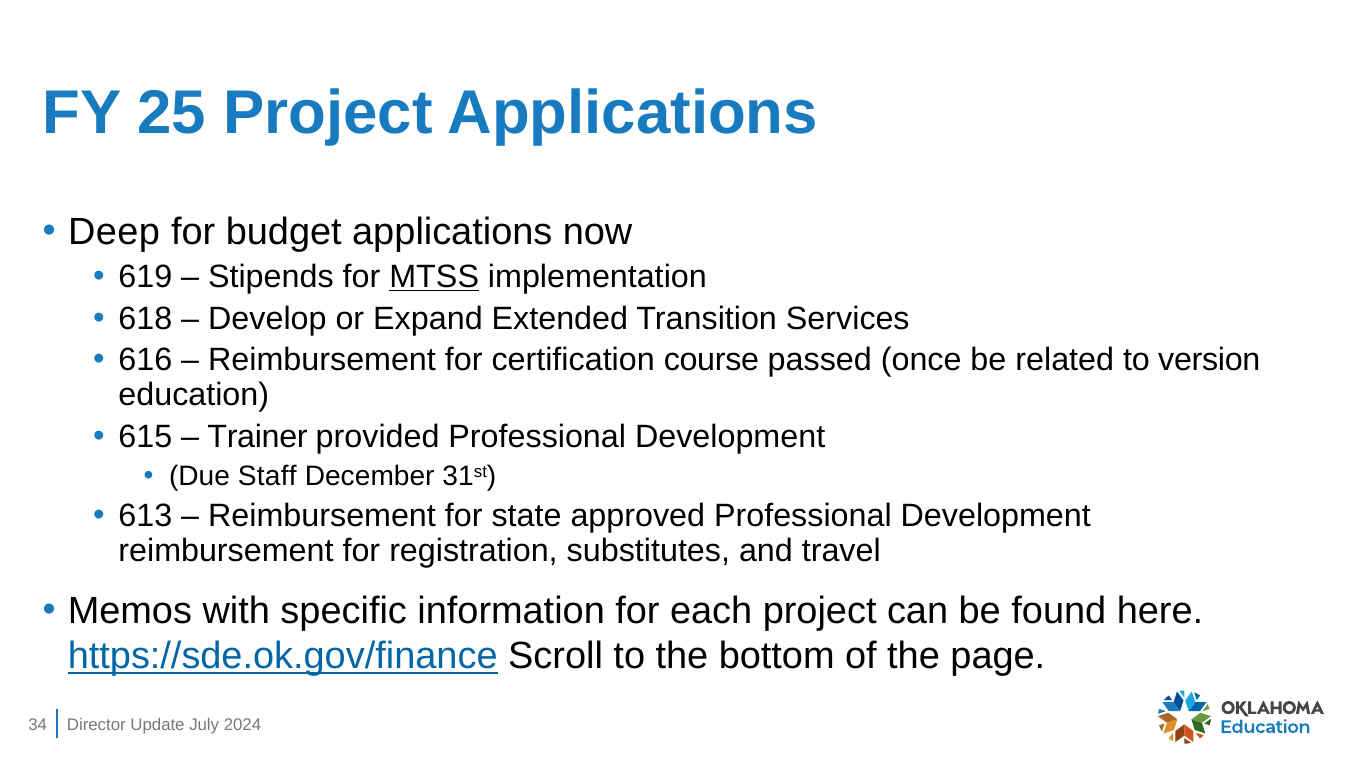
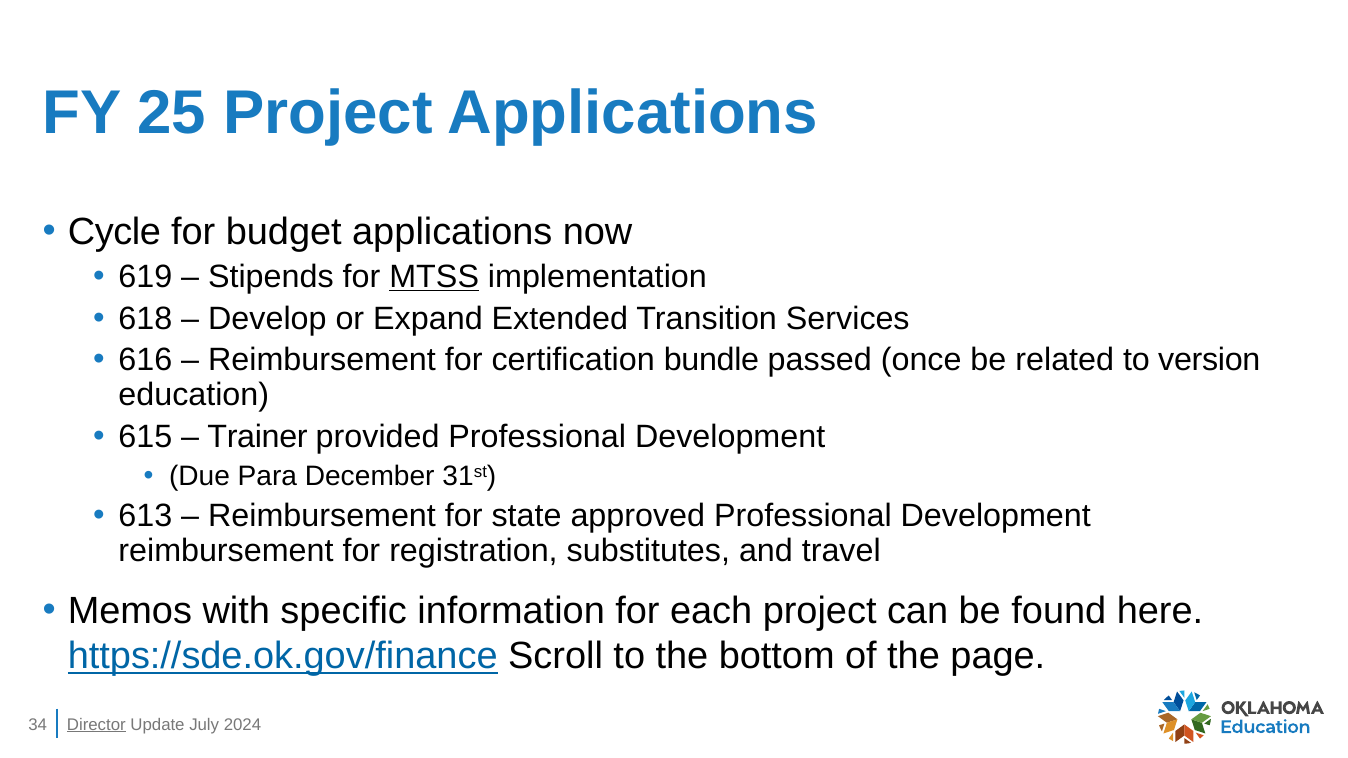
Deep: Deep -> Cycle (114, 232)
course: course -> bundle (711, 360)
Staff: Staff -> Para (267, 477)
Director underline: none -> present (96, 725)
